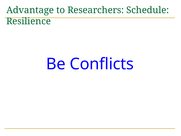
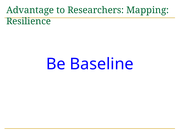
Schedule: Schedule -> Mapping (148, 10)
Conflicts: Conflicts -> Baseline (102, 64)
